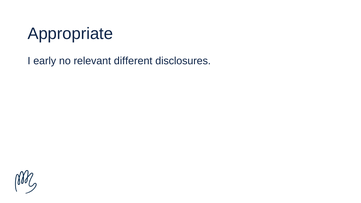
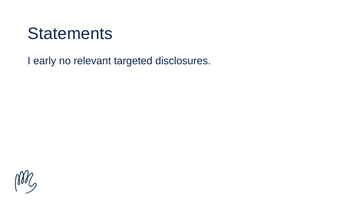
Appropriate: Appropriate -> Statements (70, 34)
different: different -> targeted (133, 61)
